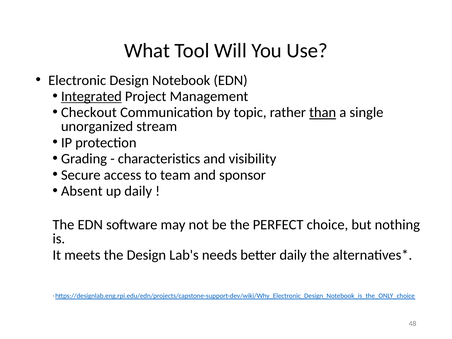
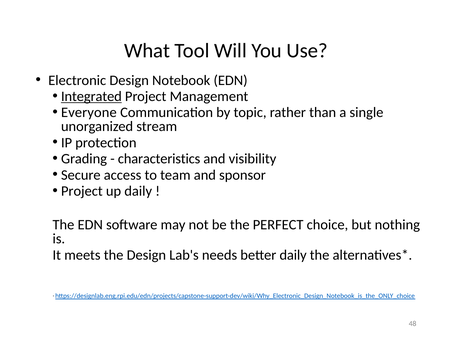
Checkout: Checkout -> Everyone (89, 113)
than underline: present -> none (323, 113)
Absent: Absent -> Project (82, 191)
